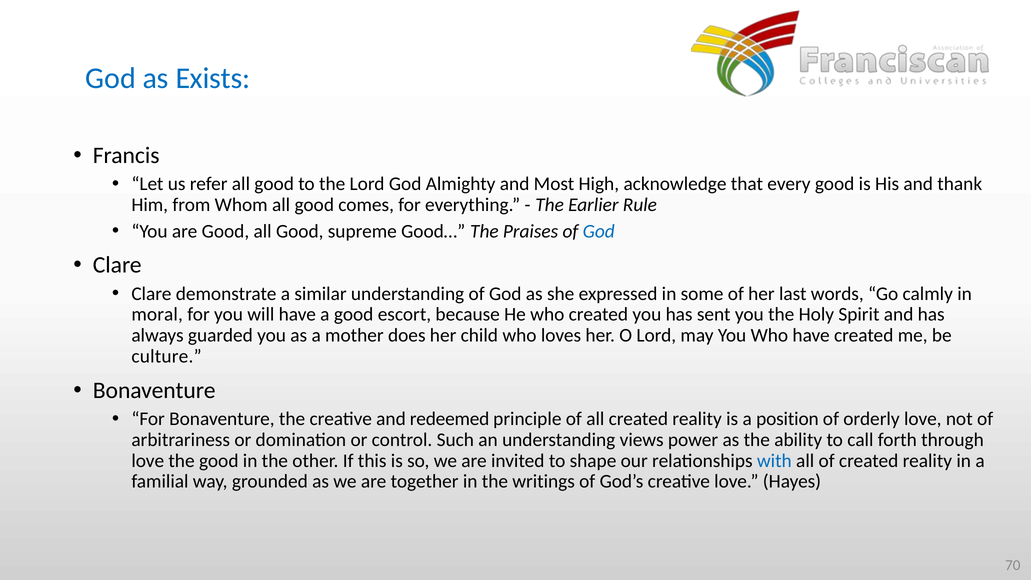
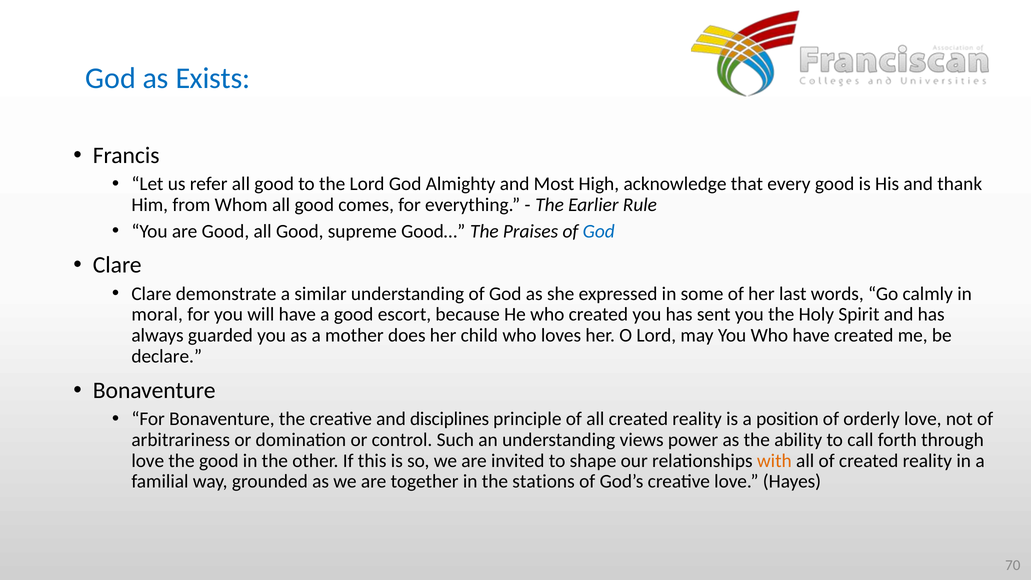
culture: culture -> declare (167, 356)
redeemed: redeemed -> disciplines (450, 419)
with colour: blue -> orange (774, 461)
writings: writings -> stations (544, 481)
